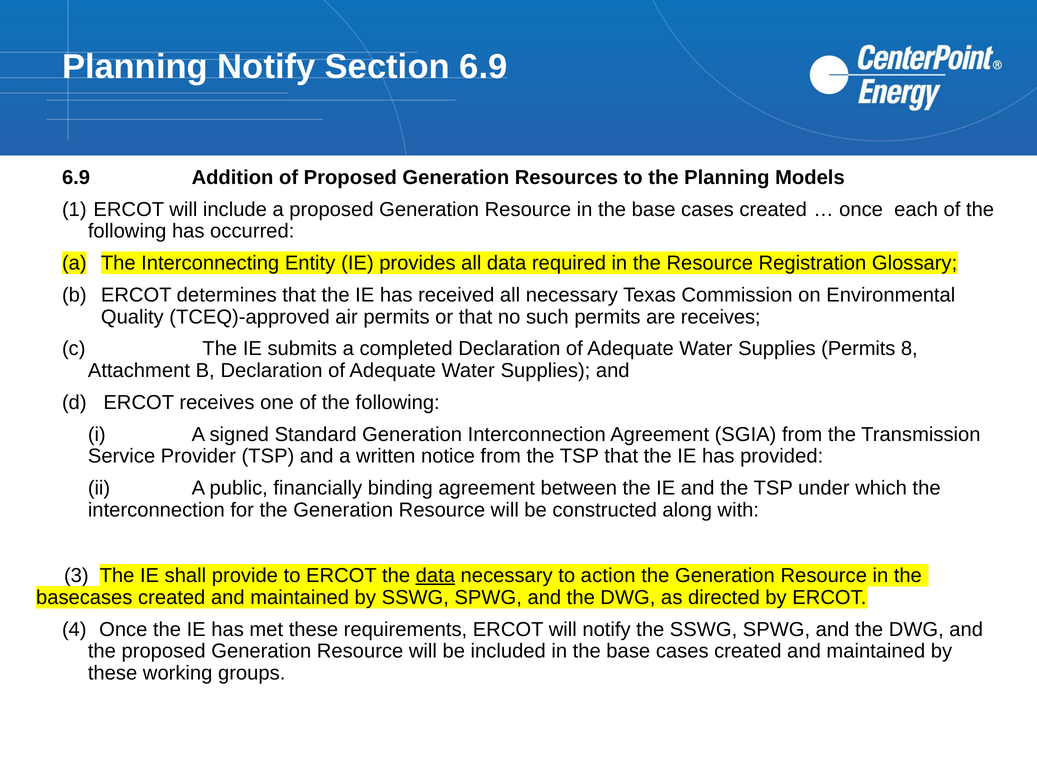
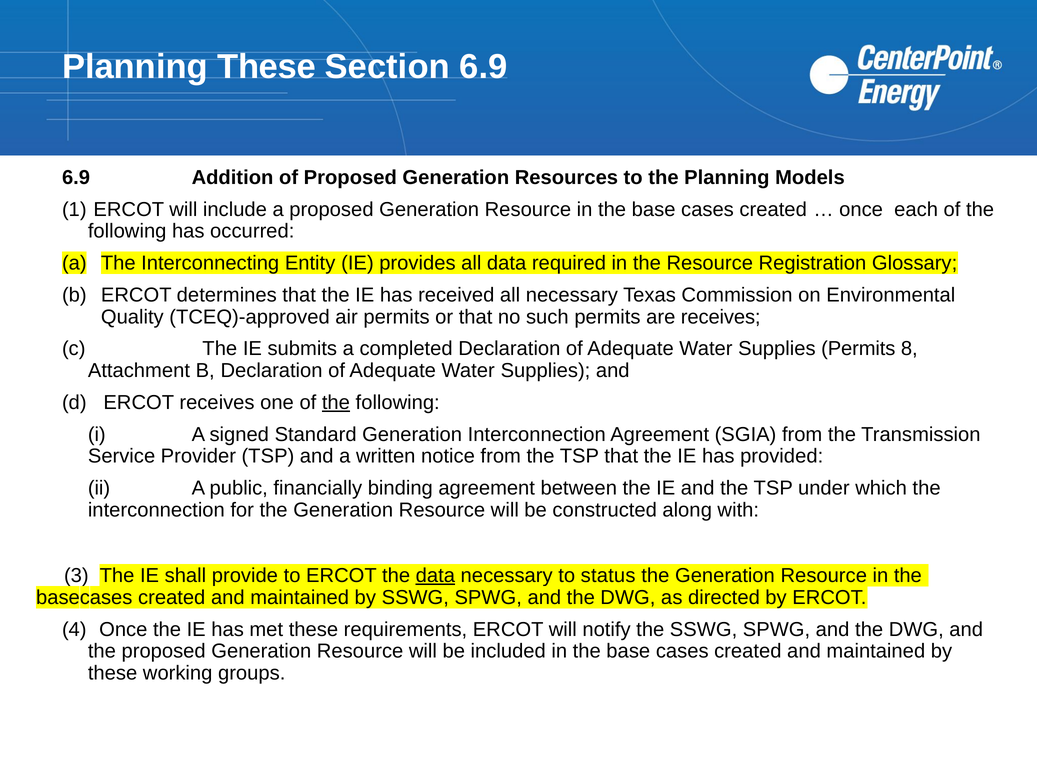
Planning Notify: Notify -> These (267, 67)
the underline: none -> present (336, 402)
action: action -> status (608, 575)
